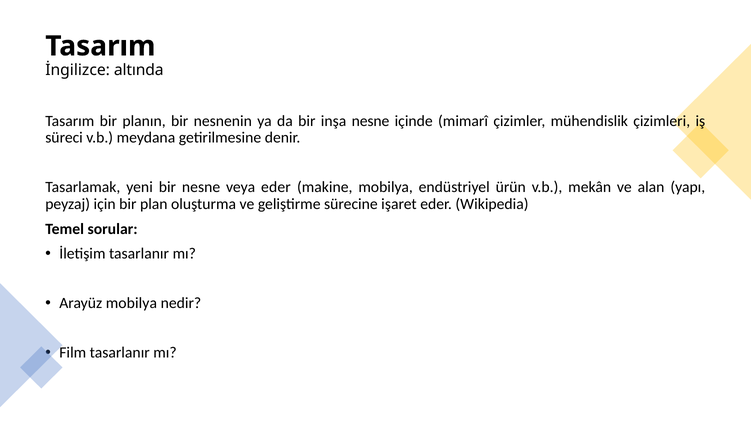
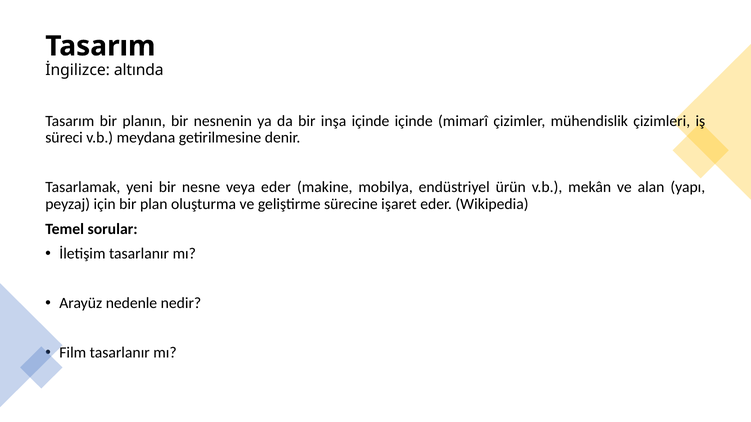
inşa nesne: nesne -> içinde (371, 121)
Arayüz mobilya: mobilya -> nedenle (131, 303)
